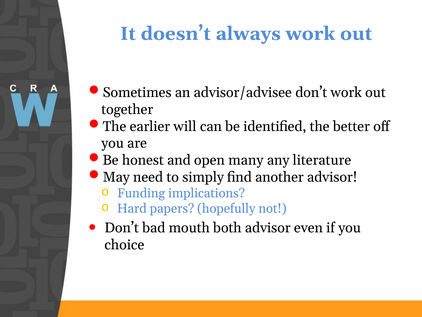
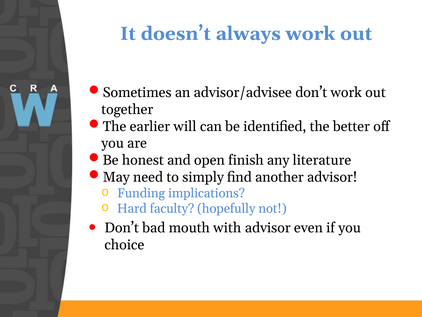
many: many -> finish (246, 160)
papers: papers -> faculty (172, 208)
both: both -> with (227, 227)
